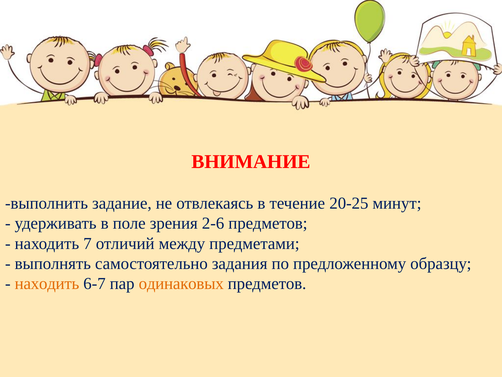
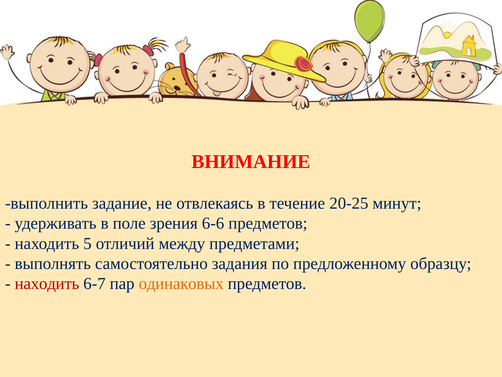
2-6: 2-6 -> 6-6 (213, 223)
7: 7 -> 5 (87, 243)
находить colour: orange -> red (47, 283)
